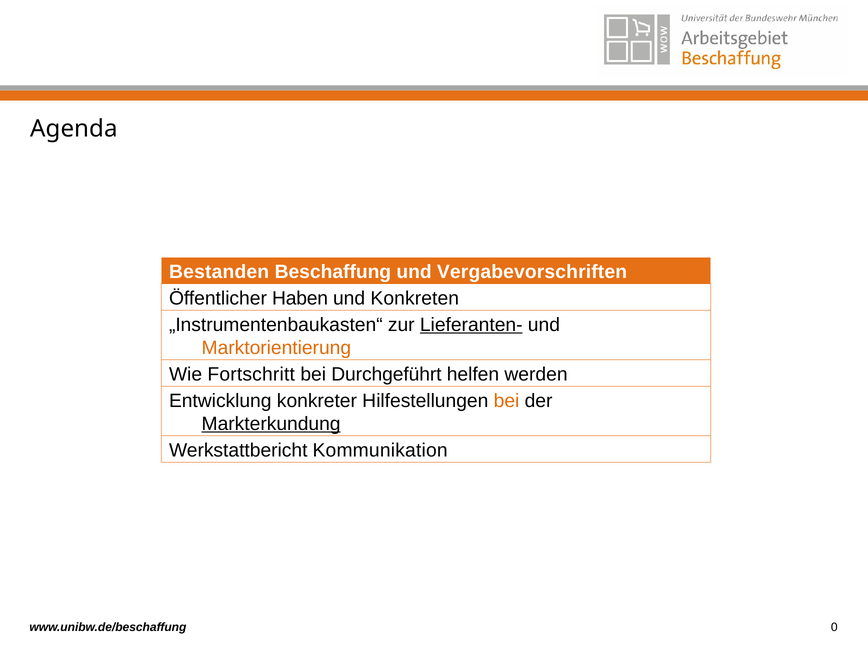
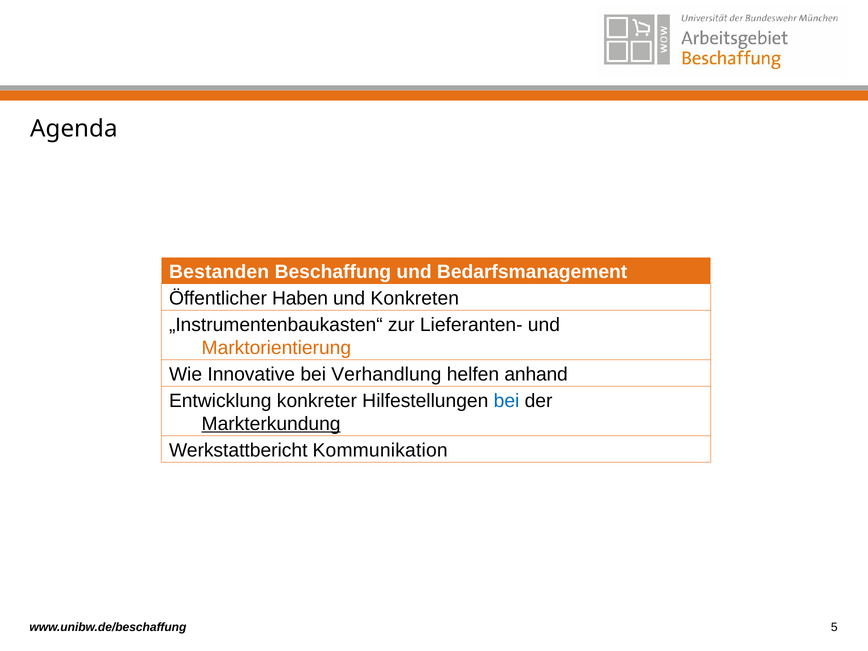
Vergabevorschriften: Vergabevorschriften -> Bedarfsmanagement (532, 272)
Lieferanten- underline: present -> none (471, 325)
Fortschritt: Fortschritt -> Innovative (251, 374)
Durchgeführt: Durchgeführt -> Verhandlung (386, 374)
werden: werden -> anhand (536, 374)
bei colour: orange -> blue (507, 401)
0: 0 -> 5 (834, 627)
